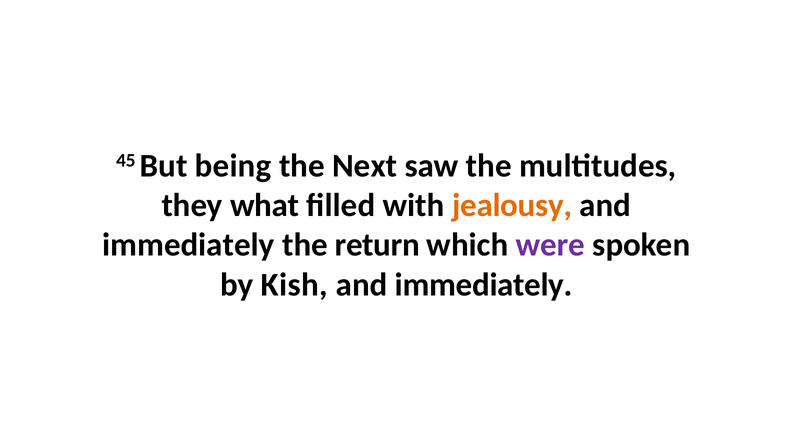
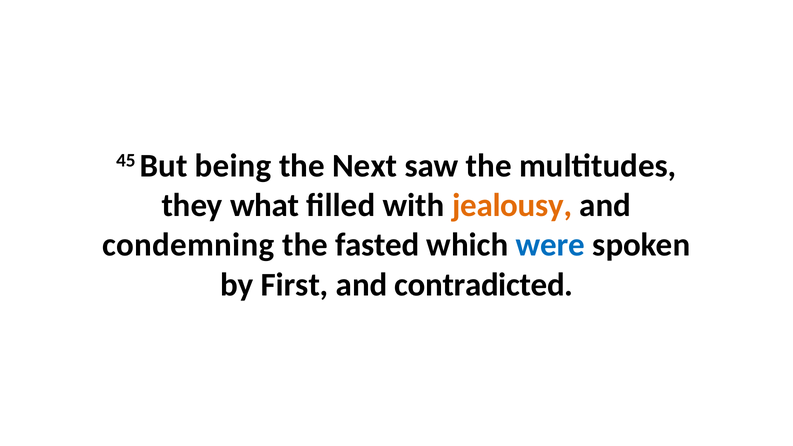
immediately: immediately -> condemning (188, 245)
return: return -> fasted (377, 245)
were colour: purple -> blue (550, 245)
Kish: Kish -> First (295, 285)
immediately: immediately -> contradicted (484, 285)
